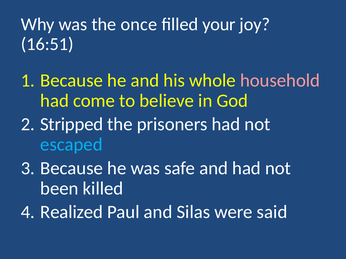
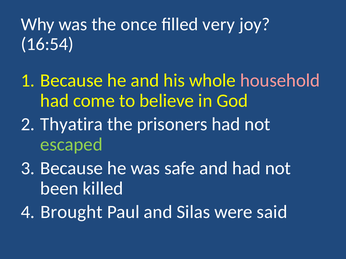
your: your -> very (219, 25)
16:51: 16:51 -> 16:54 (47, 44)
Stripped: Stripped -> Thyatira (72, 125)
escaped colour: light blue -> light green (71, 145)
Realized: Realized -> Brought (71, 212)
